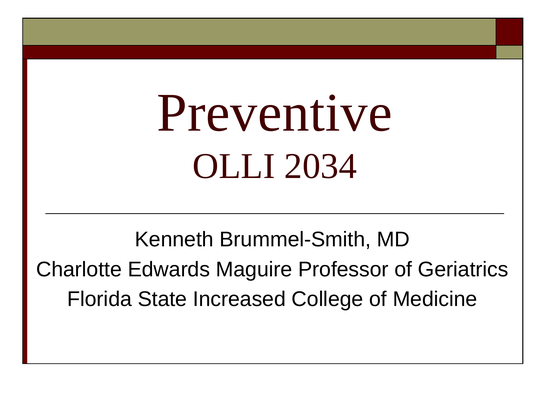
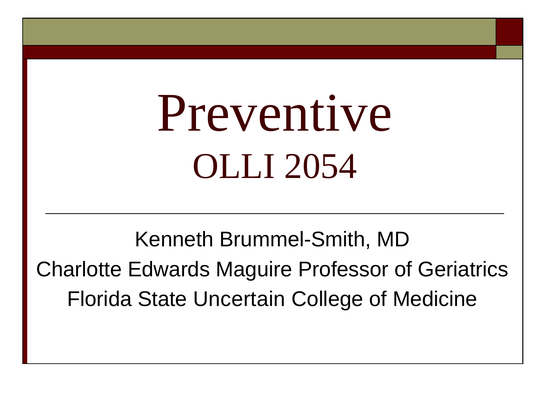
2034: 2034 -> 2054 (321, 166)
Increased: Increased -> Uncertain (239, 299)
